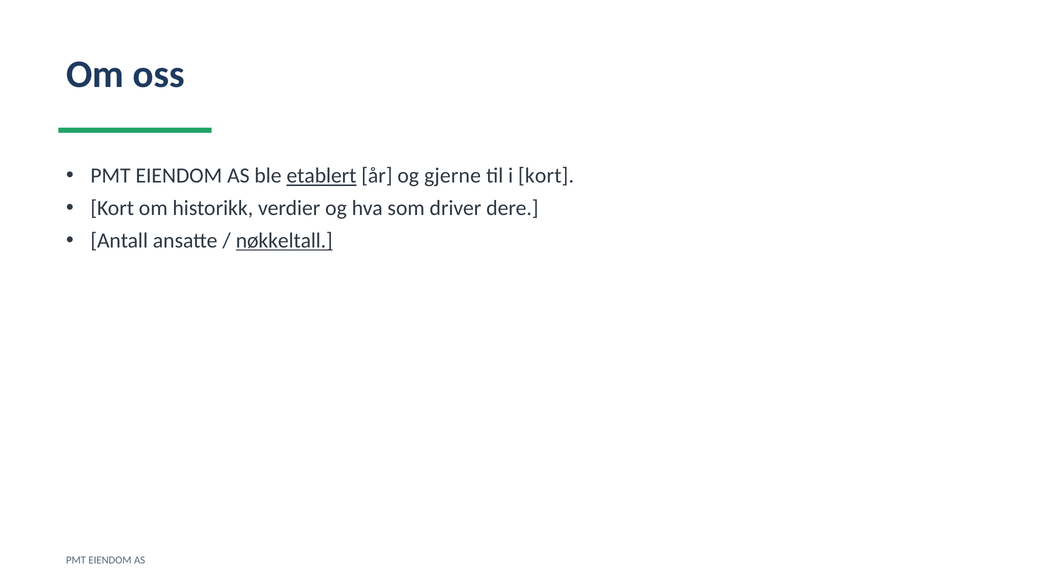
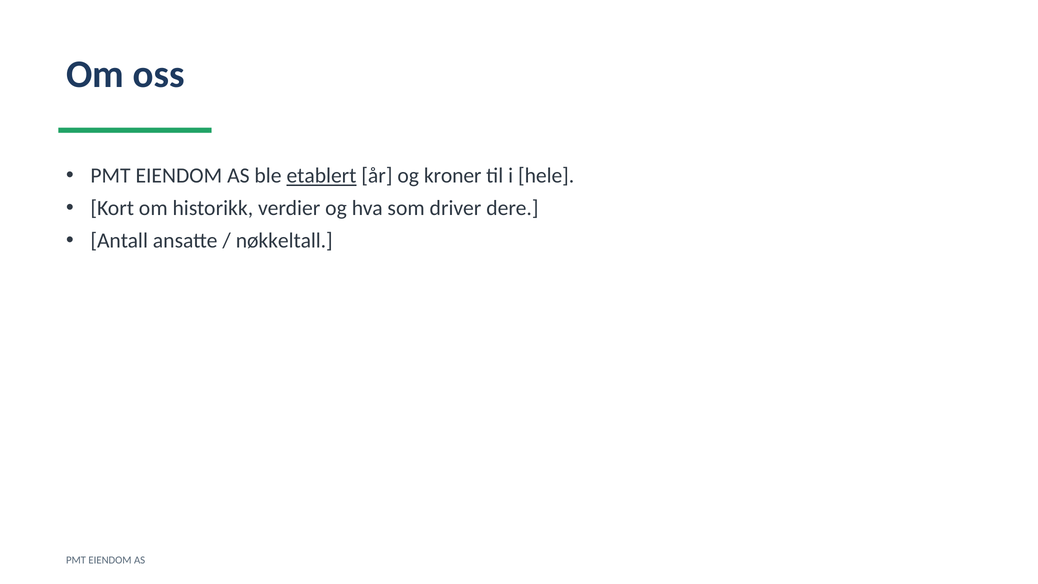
gjerne: gjerne -> kroner (453, 176)
i kort: kort -> hele (546, 176)
nøkkeltall underline: present -> none (284, 241)
